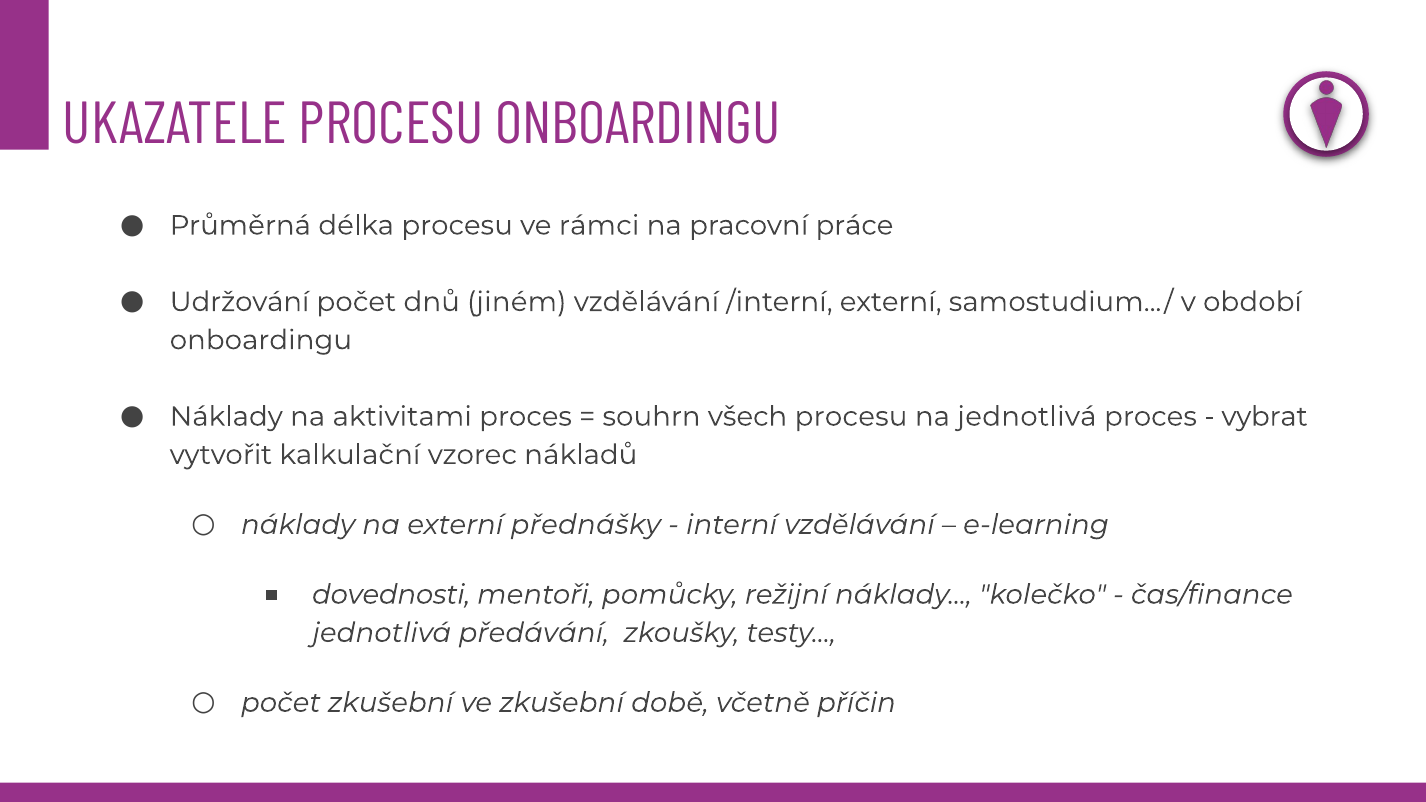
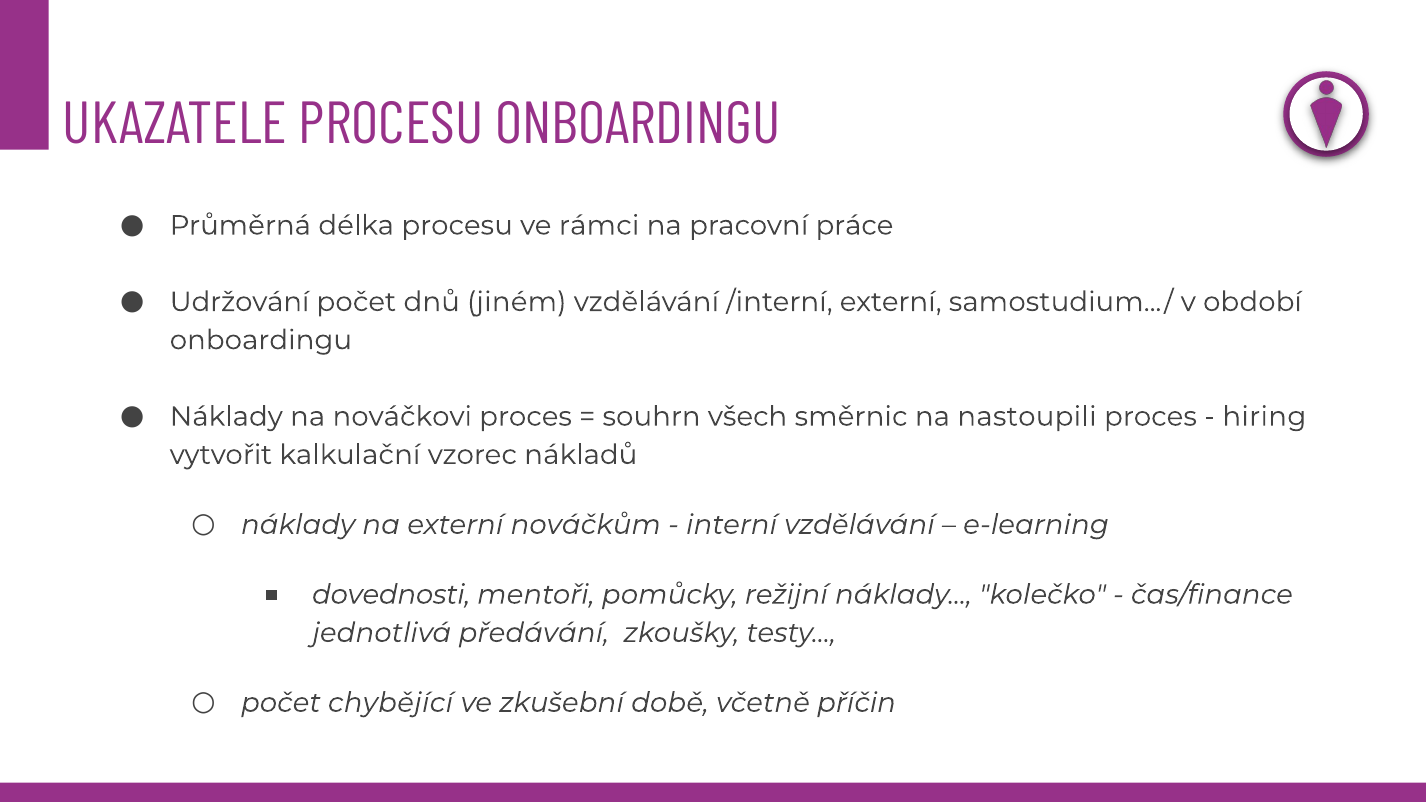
aktivitami: aktivitami -> nováčkovi (402, 417)
všech procesu: procesu -> směrnic (851, 417)
na jednotlivá: jednotlivá -> nastoupili (1027, 417)
vybrat: vybrat -> hiring (1264, 417)
přednášky: přednášky -> nováčkům (586, 525)
počet zkušební: zkušební -> chybějící (390, 703)
